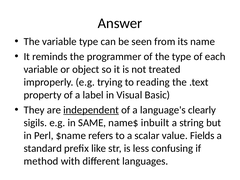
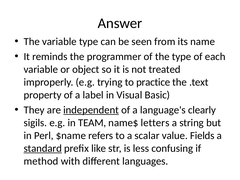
reading: reading -> practice (153, 82)
SAME: SAME -> TEAM (92, 123)
inbuilt: inbuilt -> letters (155, 123)
standard underline: none -> present (43, 148)
